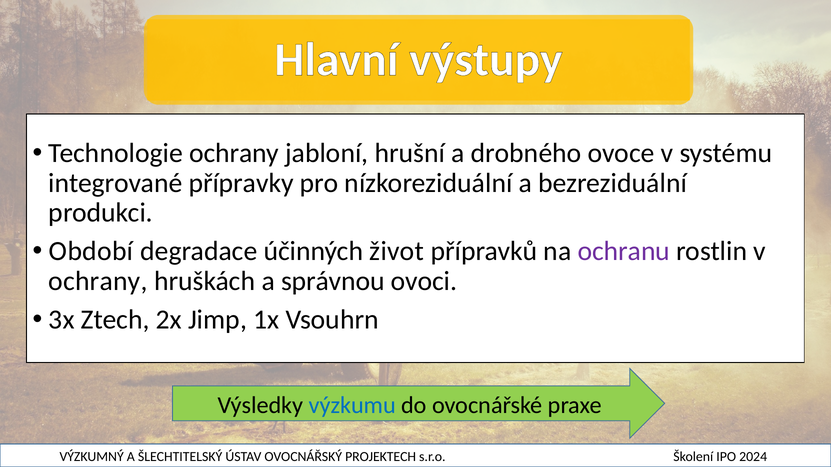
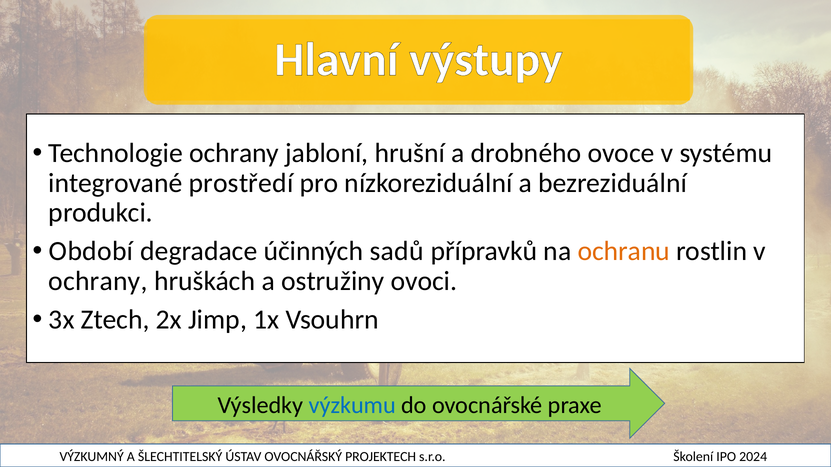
přípravky: přípravky -> prostředí (241, 183)
život: život -> sadů (397, 252)
ochranu colour: purple -> orange (624, 252)
správnou: správnou -> ostružiny (333, 282)
